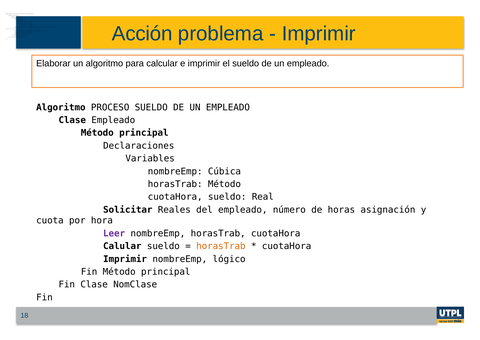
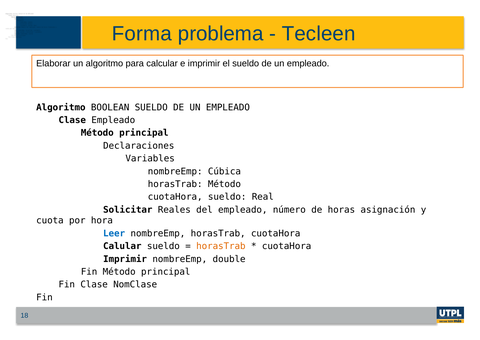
Acción: Acción -> Forma (142, 34)
Imprimir: Imprimir -> Tecleen (319, 34)
PROCESO: PROCESO -> BOOLEAN (110, 107)
Leer colour: purple -> blue (114, 233)
lógico: lógico -> double (229, 259)
